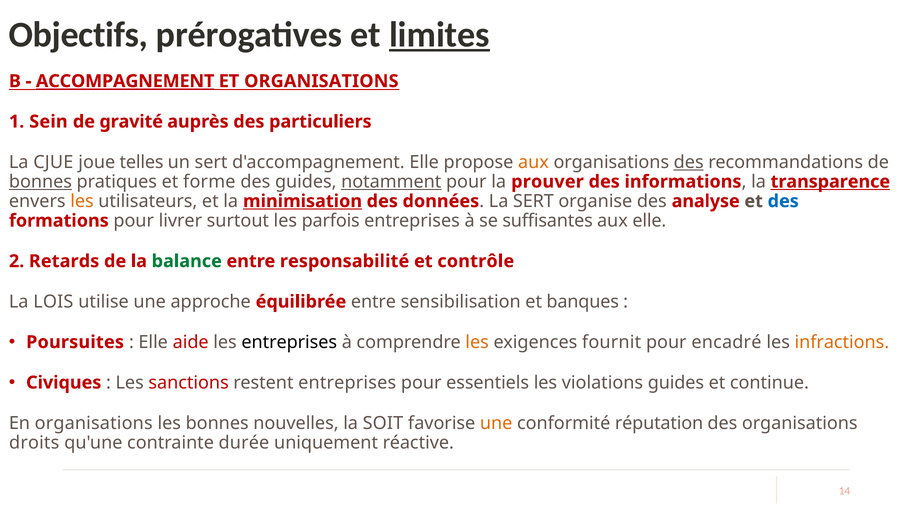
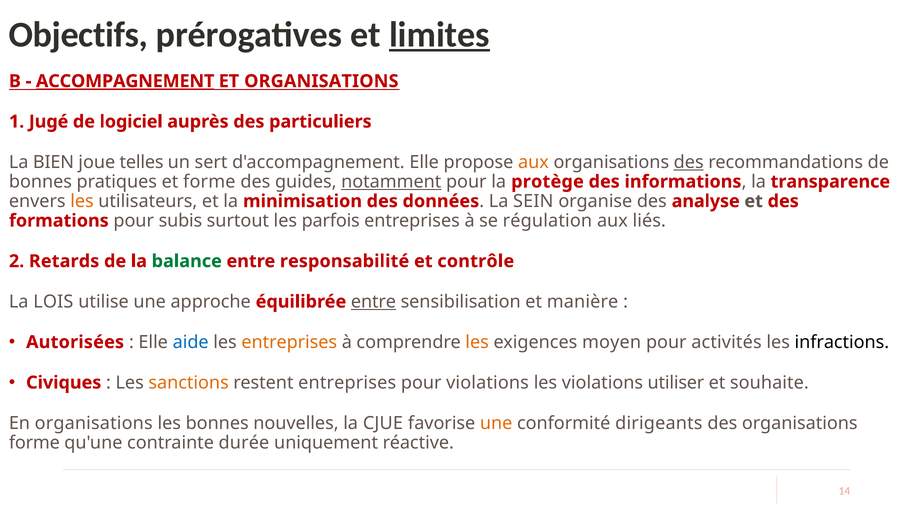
Sein: Sein -> Jugé (49, 122)
gravité: gravité -> logiciel (131, 122)
CJUE: CJUE -> BIEN (54, 162)
bonnes underline: present -> none (40, 182)
prouver: prouver -> protège (547, 182)
transparence underline: present -> none (830, 182)
minimisation underline: present -> none (303, 201)
La SERT: SERT -> SEIN (533, 201)
des colour: blue -> red (783, 201)
livrer: livrer -> subis (180, 221)
suffisantes: suffisantes -> régulation (547, 221)
aux elle: elle -> liés (649, 221)
entre underline: none -> present (373, 301)
banques: banques -> manière (583, 301)
Poursuites: Poursuites -> Autorisées (75, 342)
aide colour: red -> blue (191, 342)
entreprises colour: black -> orange (289, 342)
fournit: fournit -> moyen (612, 342)
encadré: encadré -> activités (726, 342)
infractions colour: orange -> black (842, 342)
sanctions colour: red -> orange (189, 382)
pour essentiels: essentiels -> violations (488, 382)
violations guides: guides -> utiliser (676, 382)
continue: continue -> souhaite (769, 382)
SOIT: SOIT -> CJUE (383, 423)
réputation: réputation -> dirigeants (659, 423)
droits: droits -> forme (34, 442)
